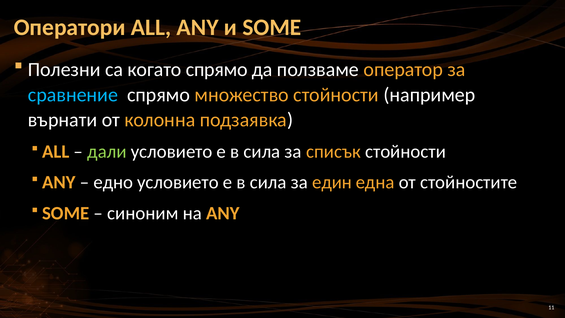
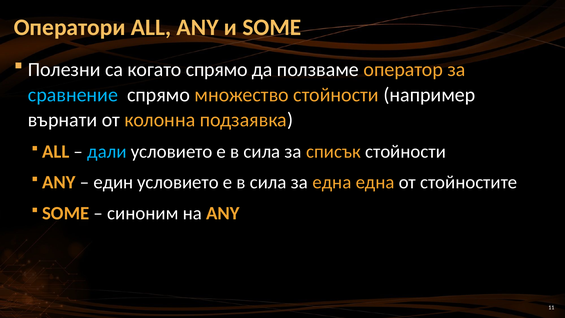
дали colour: light green -> light blue (107, 151)
едно: едно -> един (113, 182)
за един: един -> една (332, 182)
